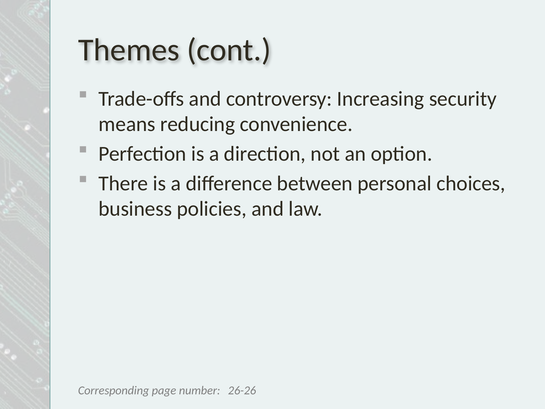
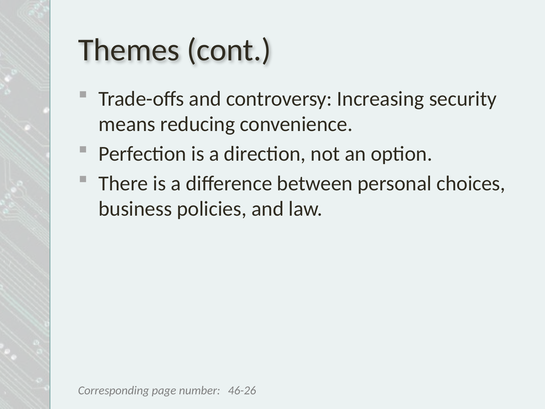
26-26: 26-26 -> 46-26 (242, 390)
